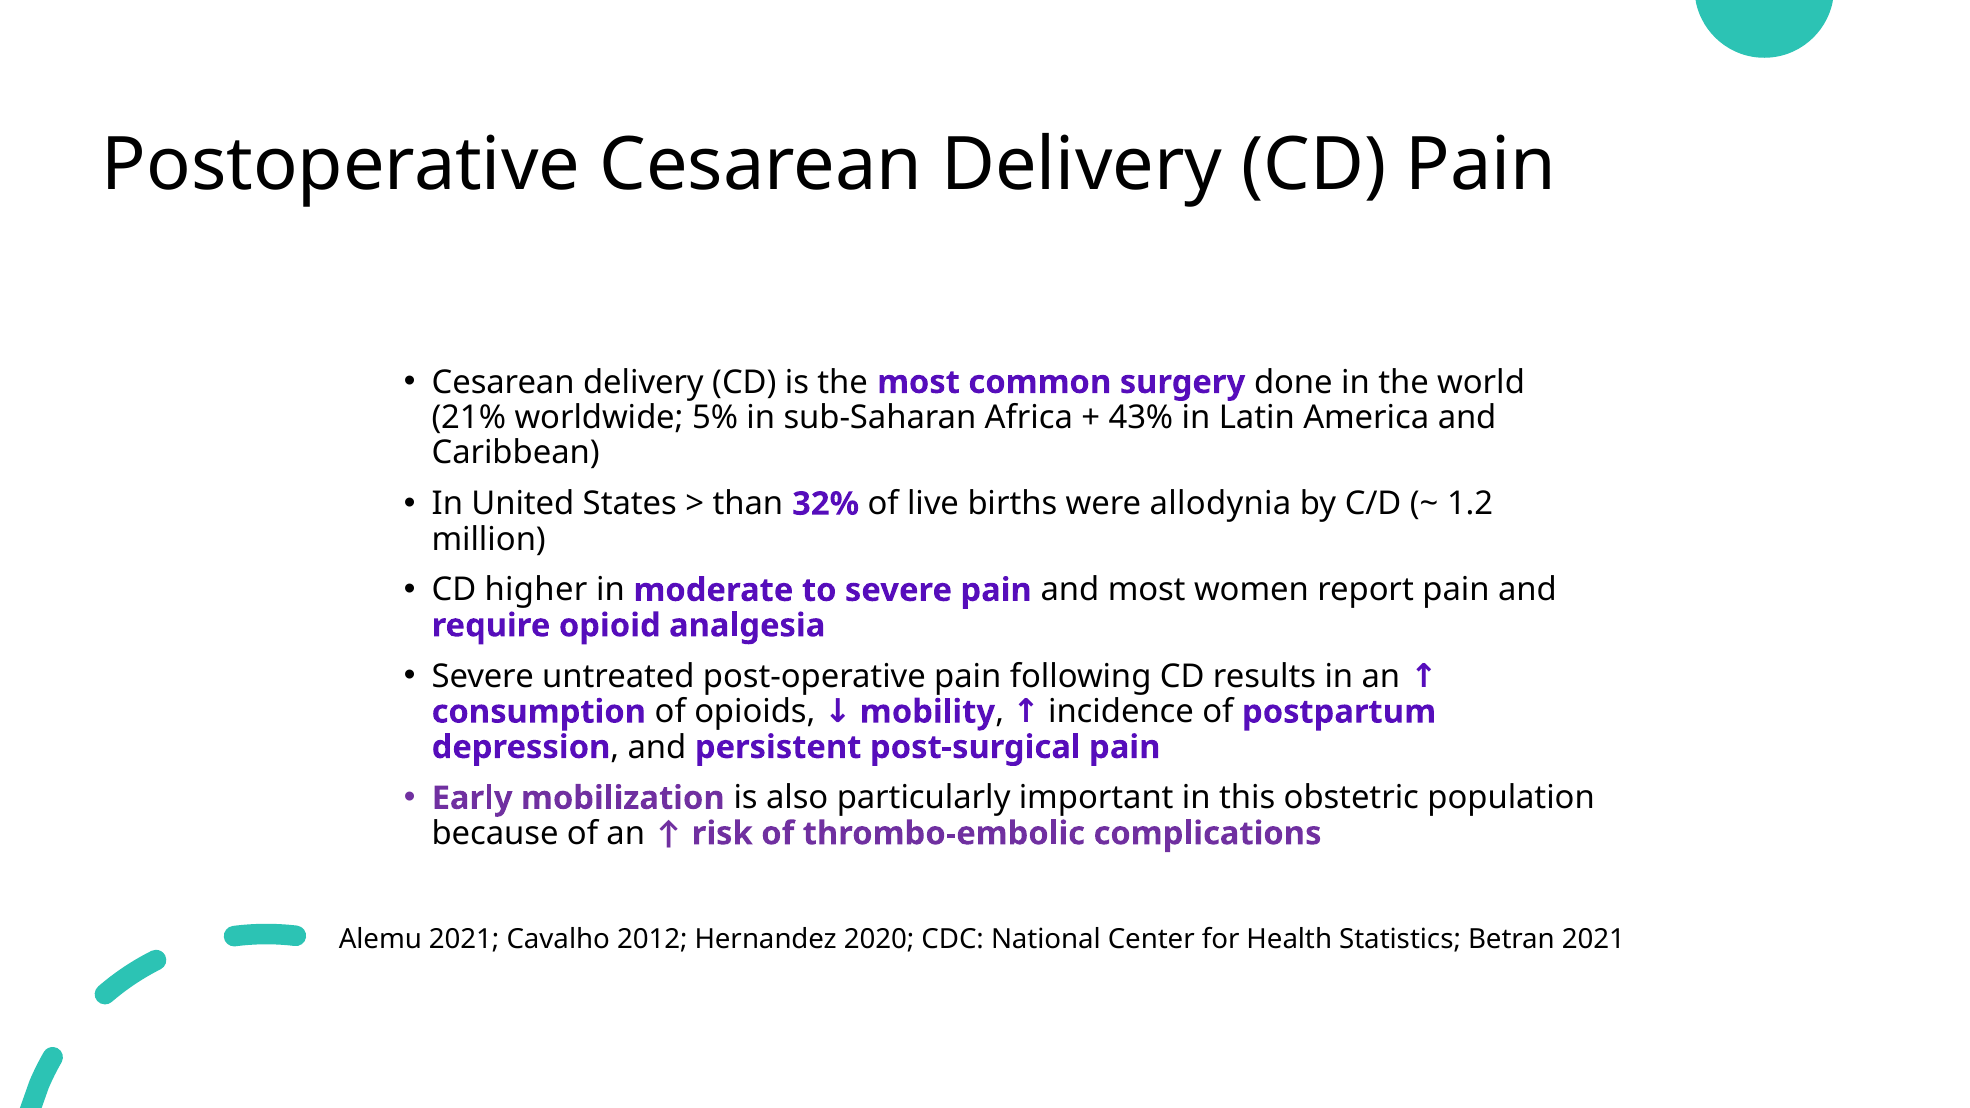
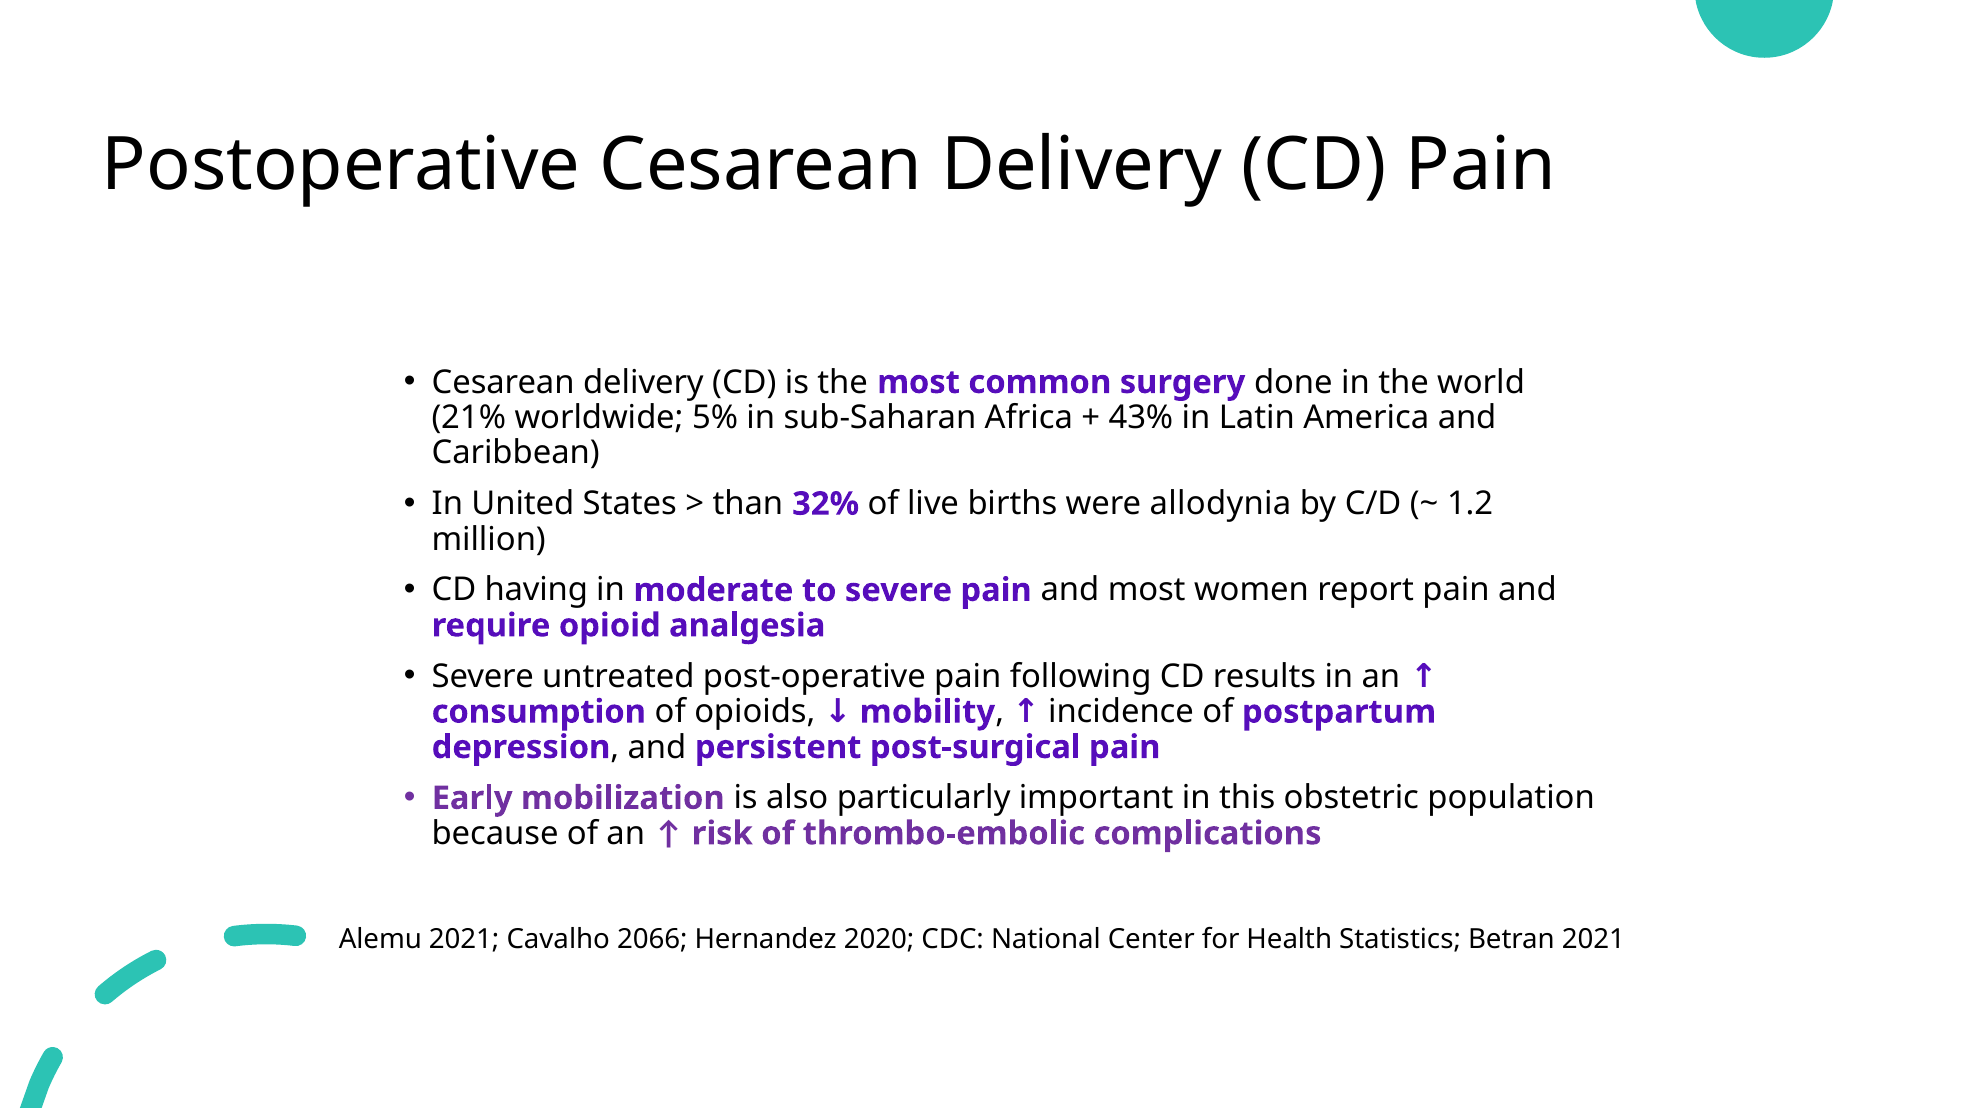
higher: higher -> having (536, 590)
2012: 2012 -> 2066 (652, 939)
